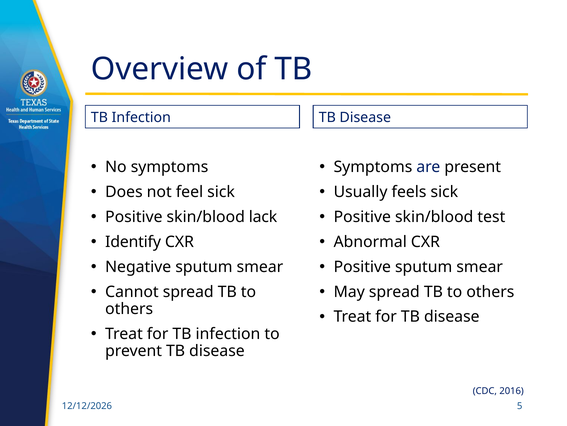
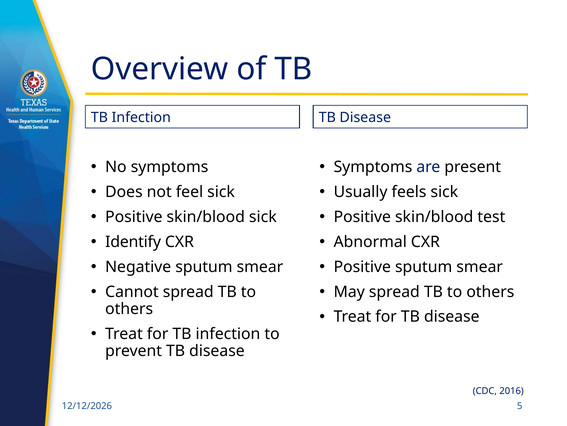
skin/blood lack: lack -> sick (263, 217)
